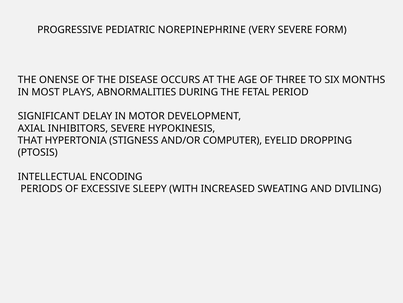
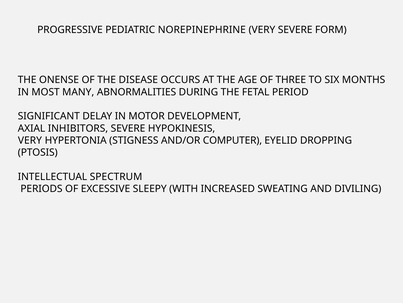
PLAYS: PLAYS -> MANY (78, 92)
THAT: THAT -> VERY (30, 140)
ENCODING: ENCODING -> SPECTRUM (116, 176)
